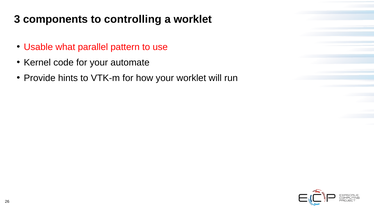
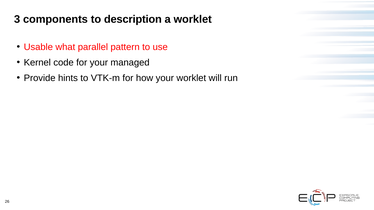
controlling: controlling -> description (133, 19)
automate: automate -> managed (130, 63)
